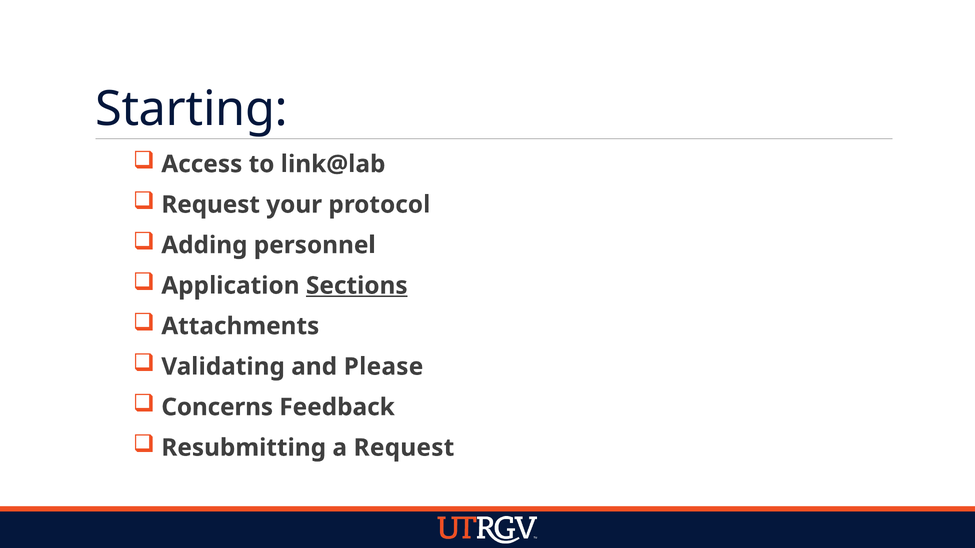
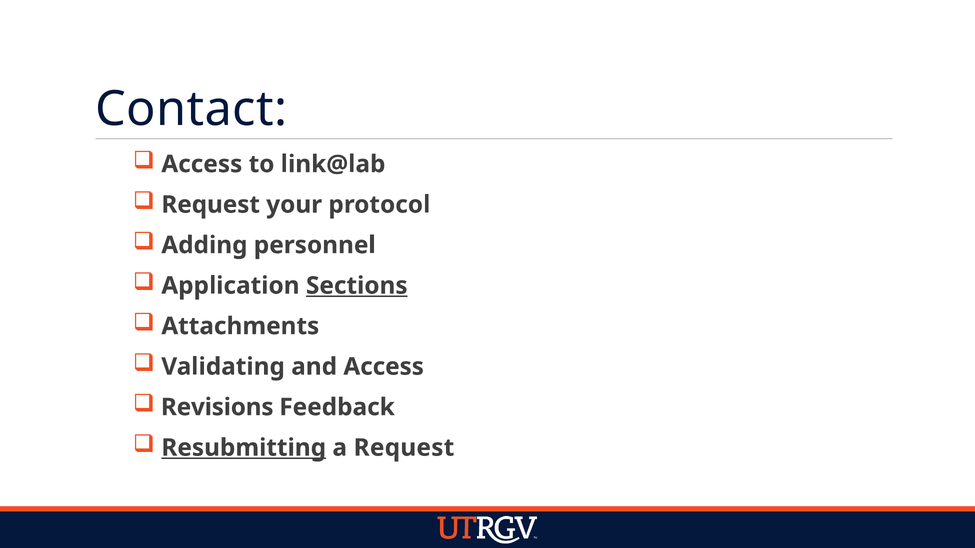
Starting: Starting -> Contact (191, 109)
and Please: Please -> Access (384, 367)
Concerns: Concerns -> Revisions (217, 407)
Resubmitting underline: none -> present (244, 448)
